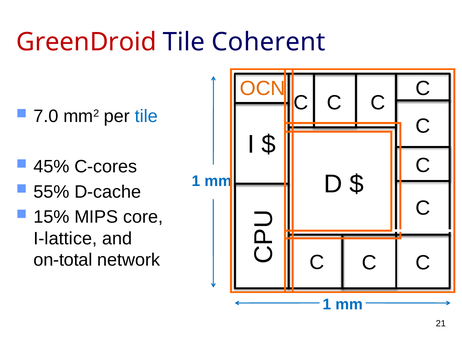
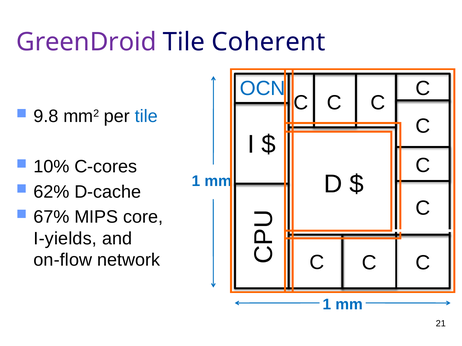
GreenDroid colour: red -> purple (86, 42)
OCN colour: orange -> blue (263, 88)
7.0: 7.0 -> 9.8 (46, 117)
45%: 45% -> 10% (51, 167)
55%: 55% -> 62% (51, 192)
15%: 15% -> 67% (51, 217)
I-lattice: I-lattice -> I-yields (65, 239)
on-total: on-total -> on-flow (63, 260)
